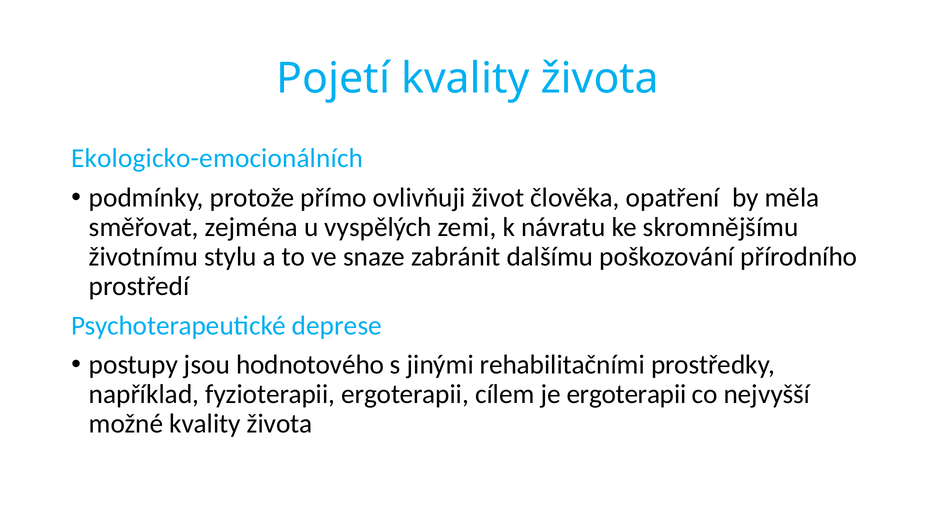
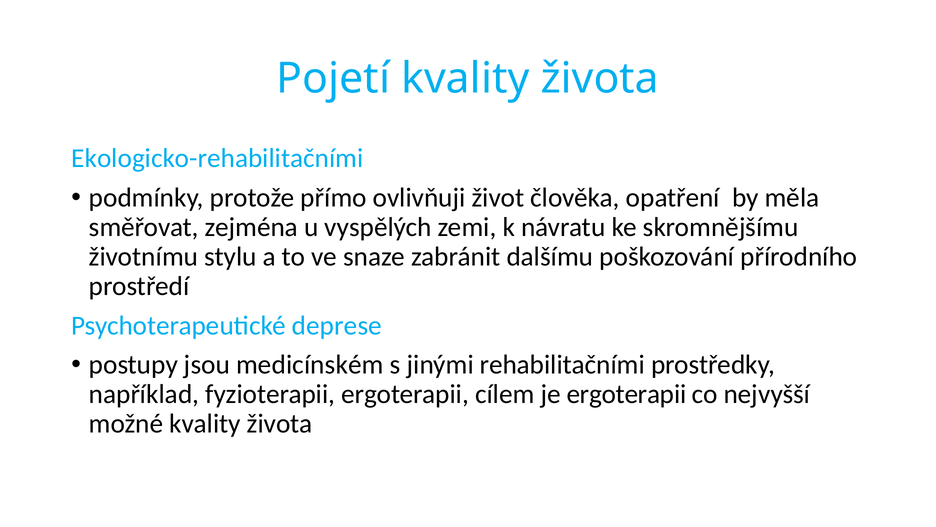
Ekologicko-emocionálních: Ekologicko-emocionálních -> Ekologicko-rehabilitačními (217, 158)
hodnotového: hodnotového -> medicínském (310, 364)
